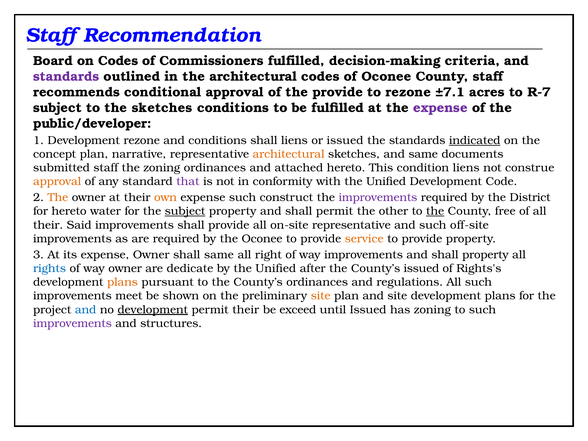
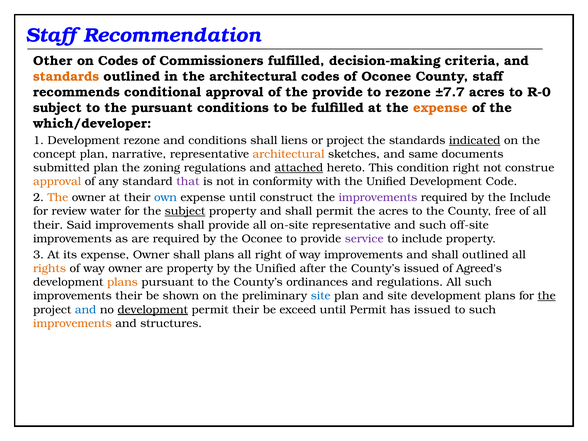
Board: Board -> Other (53, 61)
standards colour: purple -> orange (66, 76)
±7.1: ±7.1 -> ±7.7 (450, 92)
R-7: R-7 -> R-0 (539, 92)
the sketches: sketches -> pursuant (162, 108)
expense colour: purple -> orange (440, 108)
public/developer: public/developer -> which/developer (92, 123)
or issued: issued -> project (345, 140)
submitted staff: staff -> plan (106, 168)
zoning ordinances: ordinances -> regulations (215, 168)
attached underline: none -> present (299, 168)
condition liens: liens -> right (466, 168)
own colour: orange -> blue (165, 197)
expense such: such -> until (242, 197)
the District: District -> Include (530, 197)
for hereto: hereto -> review (69, 211)
the other: other -> acres (393, 211)
the underline: present -> none (435, 211)
service colour: orange -> purple (364, 239)
provide: provide -> include (422, 239)
shall same: same -> plans (219, 255)
shall property: property -> outlined (485, 255)
rights colour: blue -> orange (50, 268)
are dedicate: dedicate -> property (190, 268)
Rights's: Rights's -> Agreed's (479, 268)
improvements meet: meet -> their (129, 296)
site colour: orange -> blue (321, 296)
the underline: none -> present (547, 296)
until Issued: Issued -> Permit (368, 310)
has zoning: zoning -> issued (432, 310)
improvements colour: purple -> orange (72, 323)
